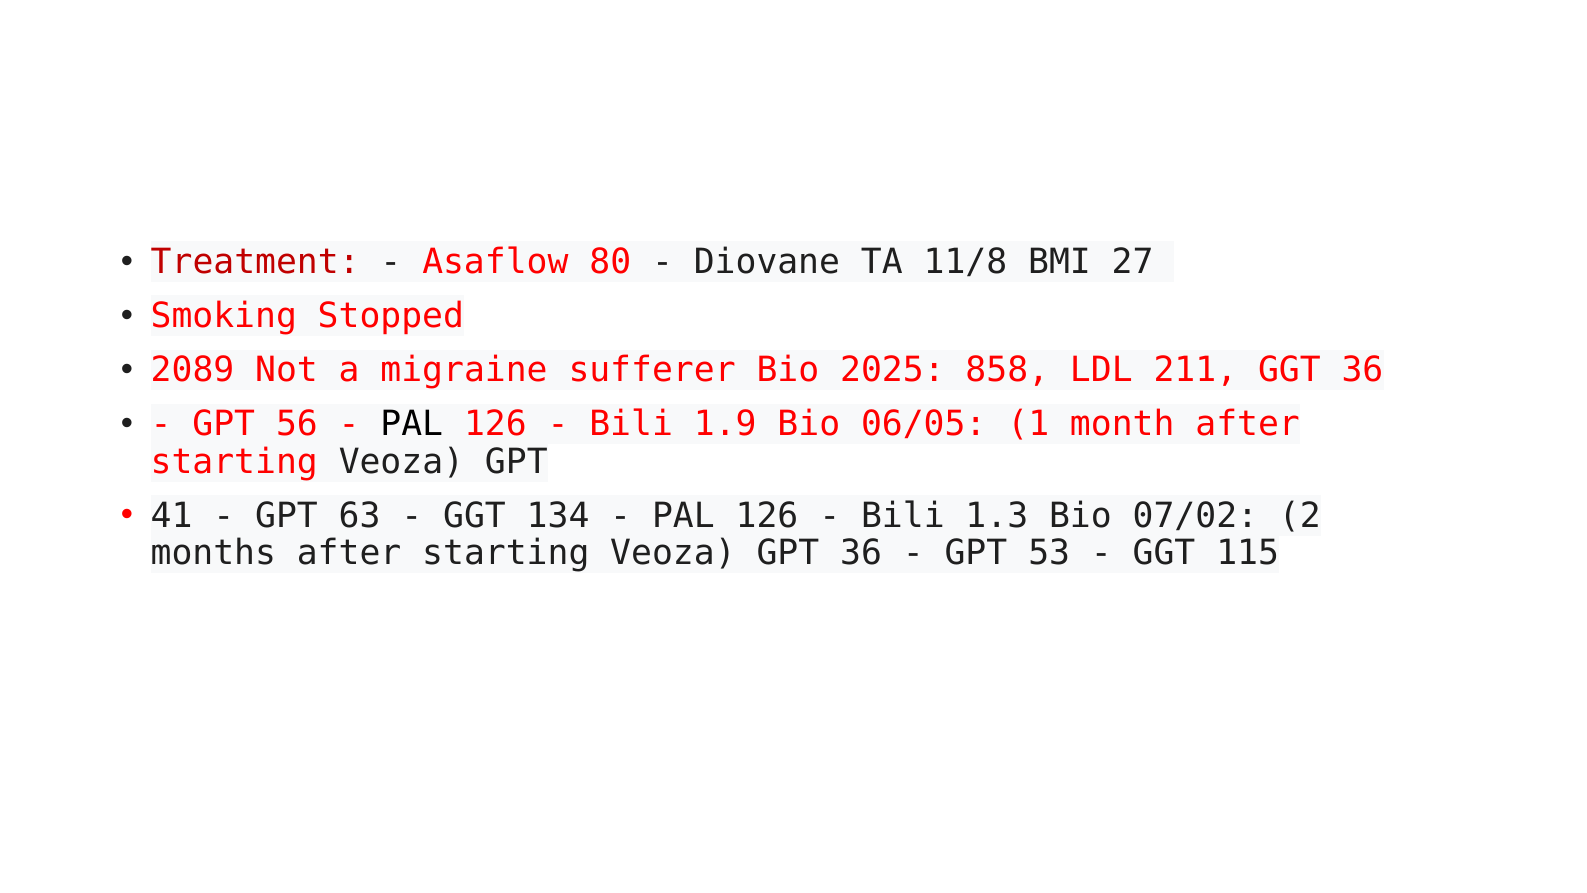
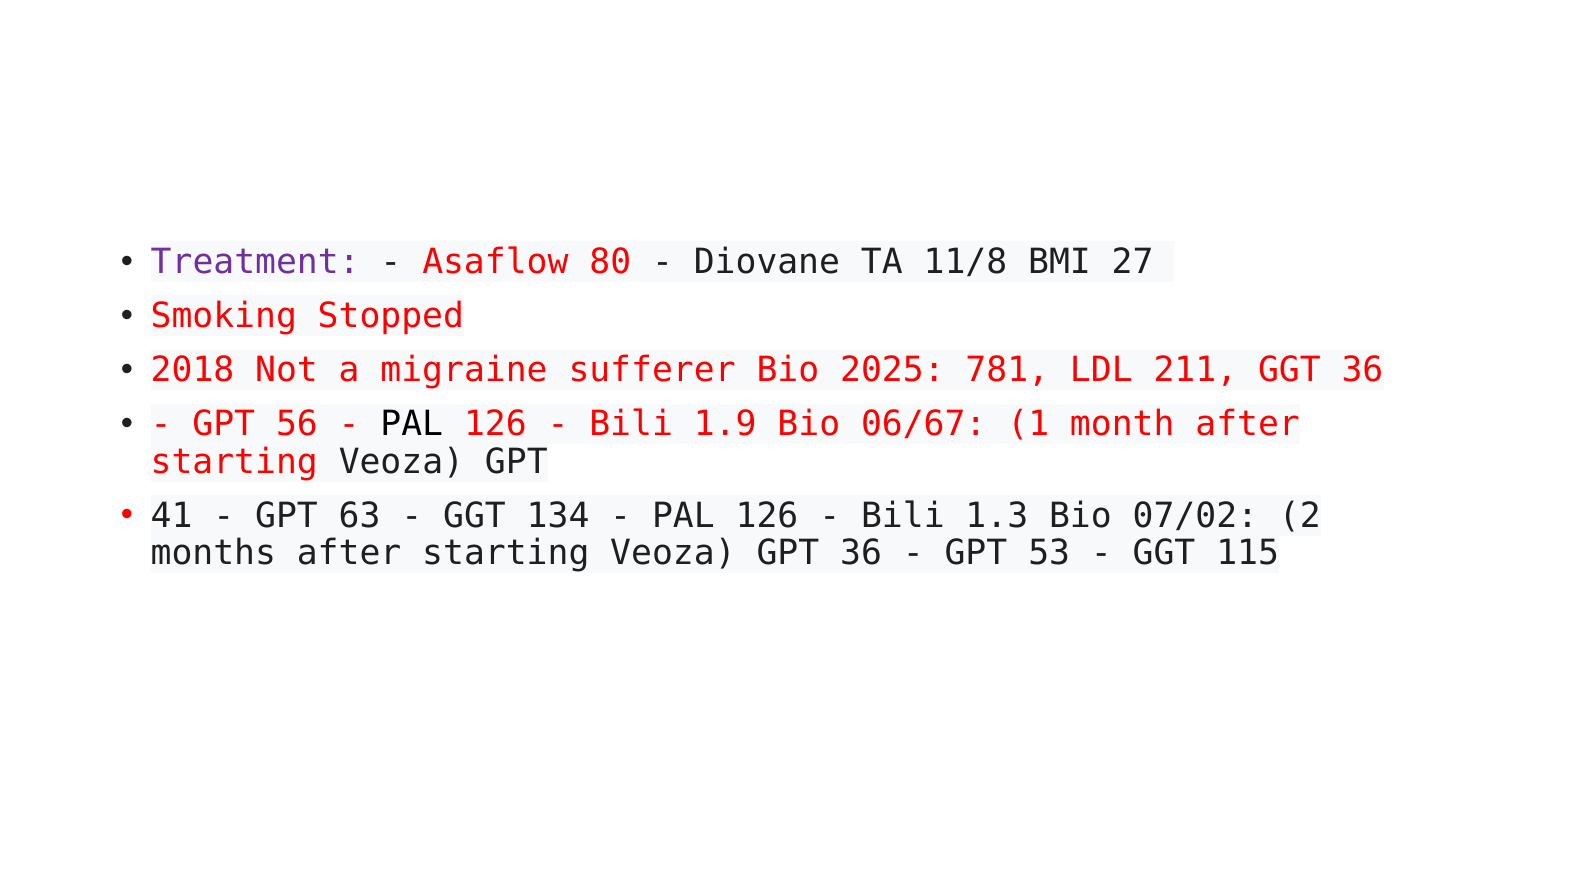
Treatment colour: red -> purple (255, 262)
2089: 2089 -> 2018 (193, 370)
858: 858 -> 781 (1007, 370)
06/05: 06/05 -> 06/67 (924, 424)
